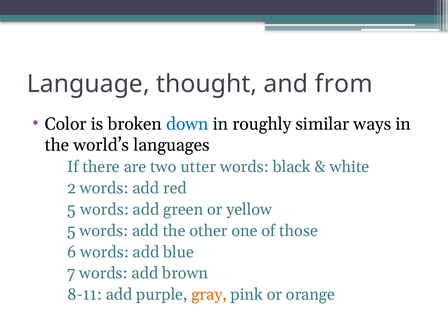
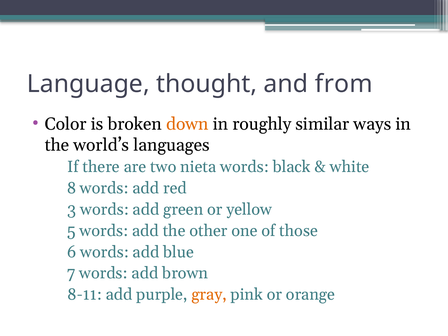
down colour: blue -> orange (187, 124)
utter: utter -> nieta (198, 167)
2: 2 -> 8 (72, 188)
5: 5 -> 3 (72, 209)
